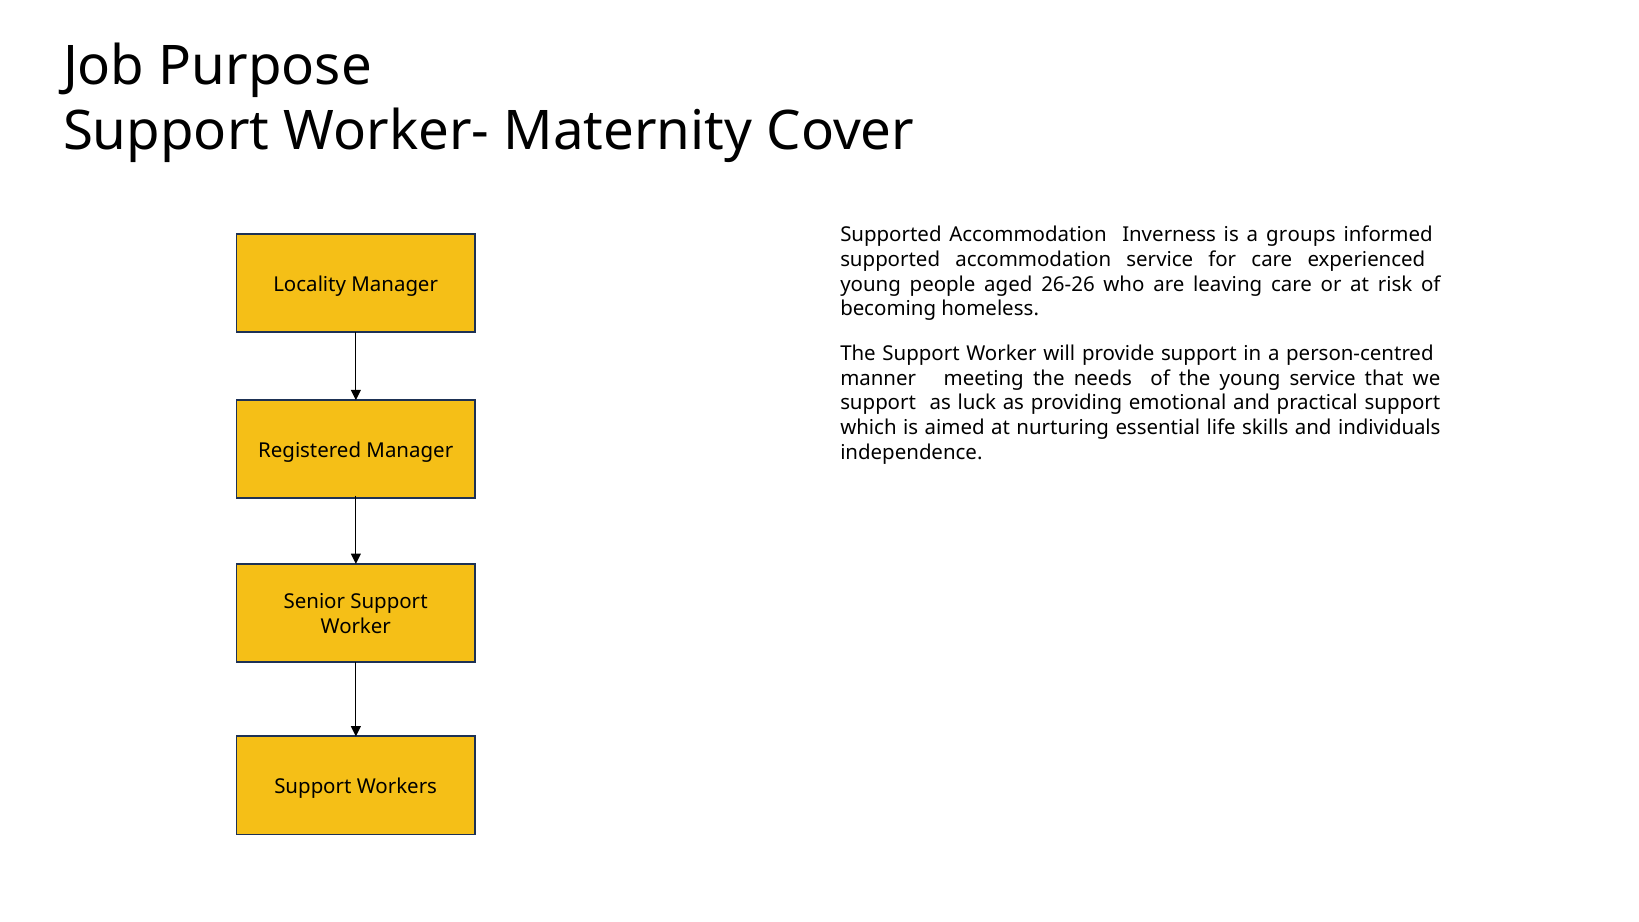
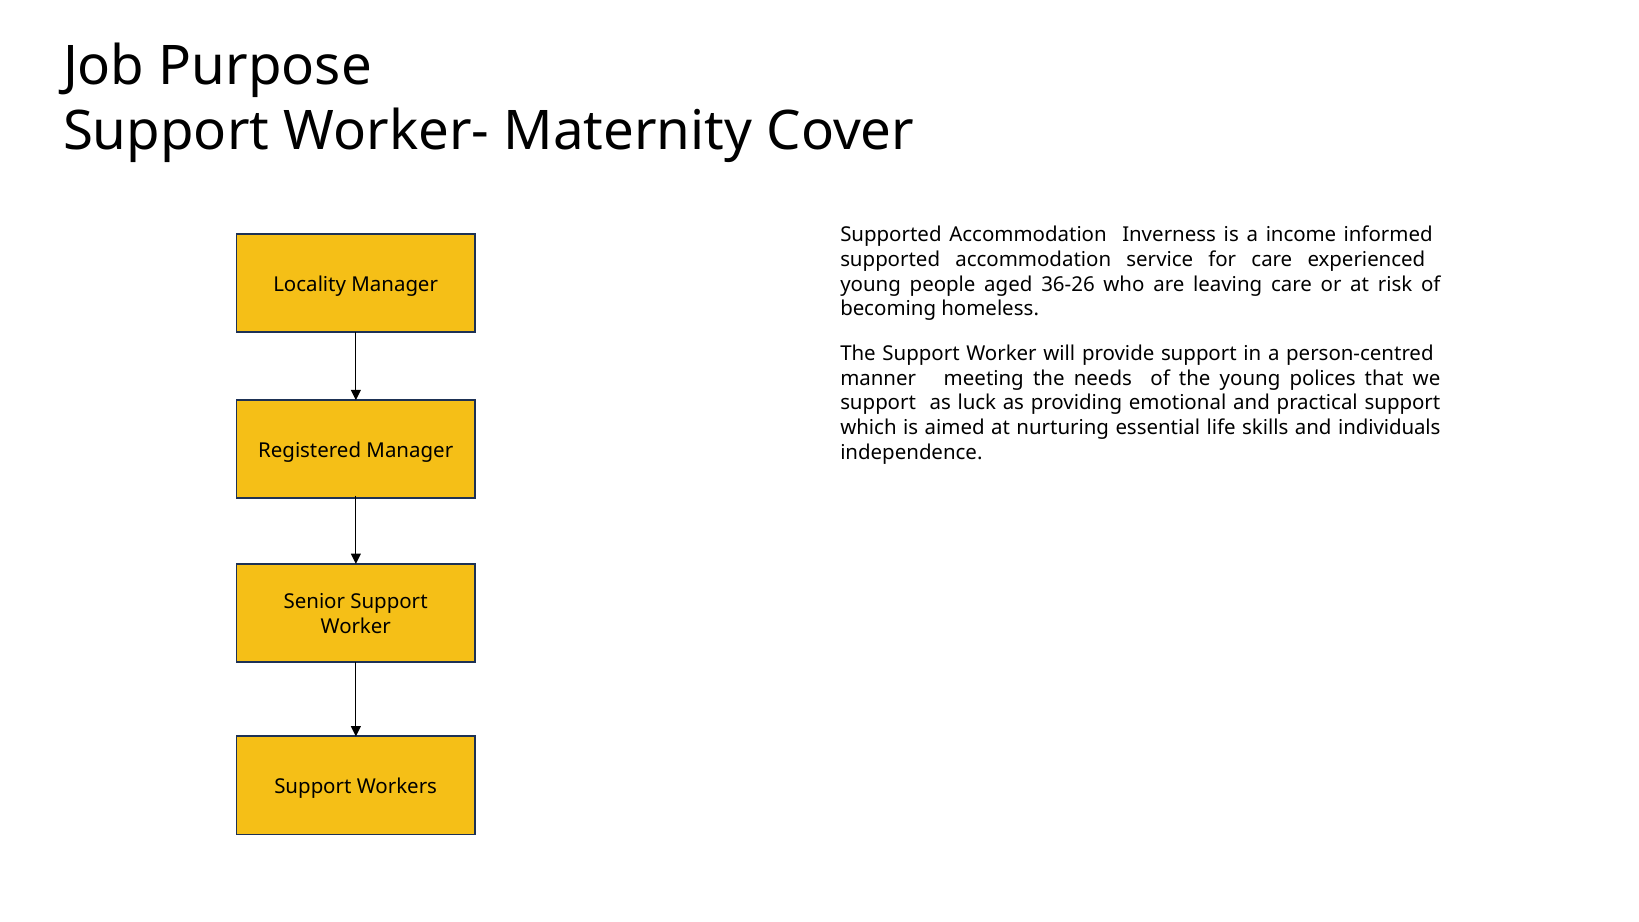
groups: groups -> income (1301, 235)
26-26: 26-26 -> 36-26 (1068, 284)
young service: service -> polices (1323, 378)
